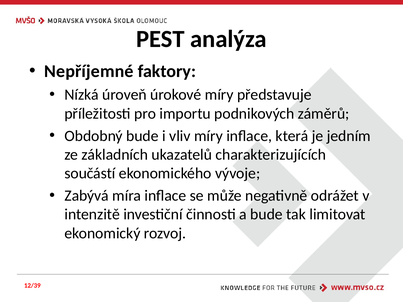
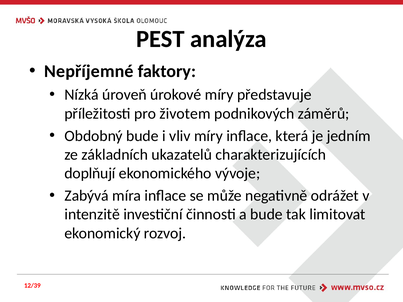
importu: importu -> životem (185, 114)
součástí: součástí -> doplňují (90, 174)
